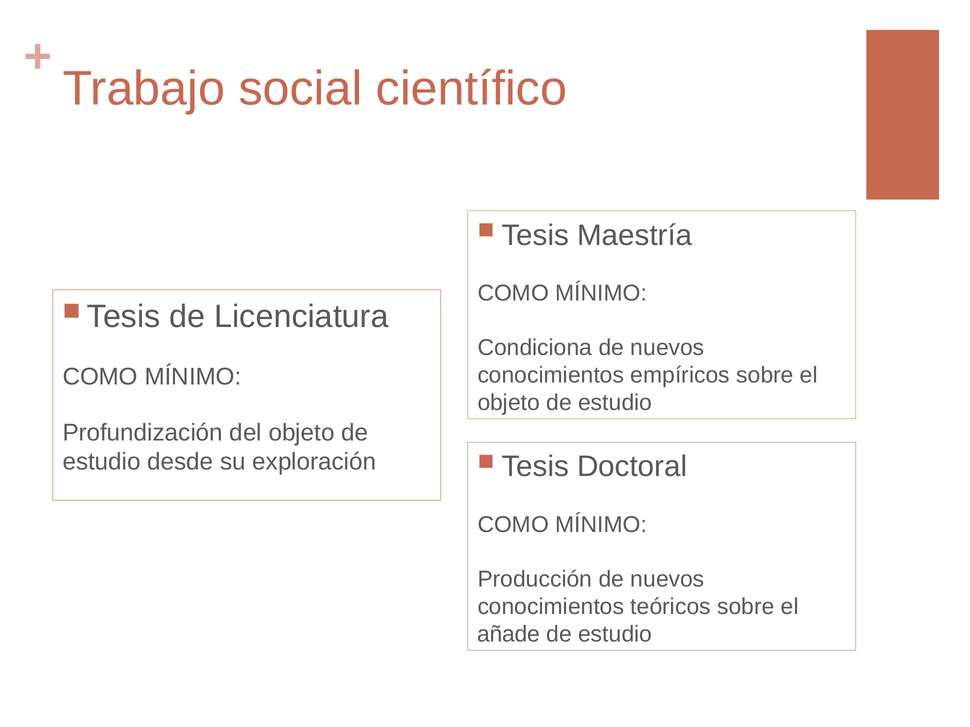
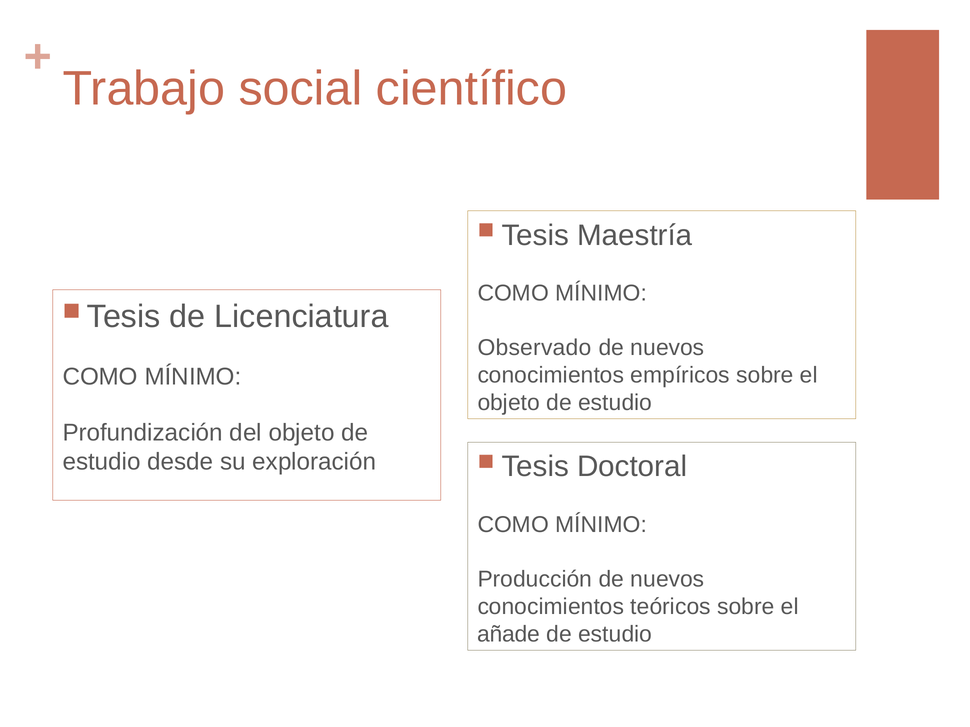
Condiciona: Condiciona -> Observado (535, 348)
